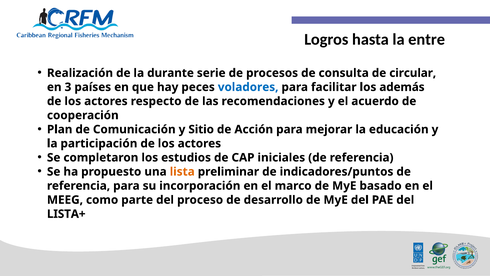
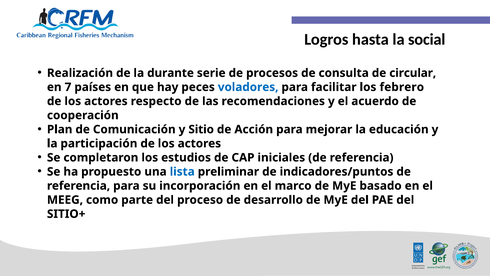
entre: entre -> social (427, 39)
3: 3 -> 7 (68, 87)
además: además -> febrero (402, 87)
lista colour: orange -> blue (182, 171)
LISTA+: LISTA+ -> SITIO+ (66, 214)
